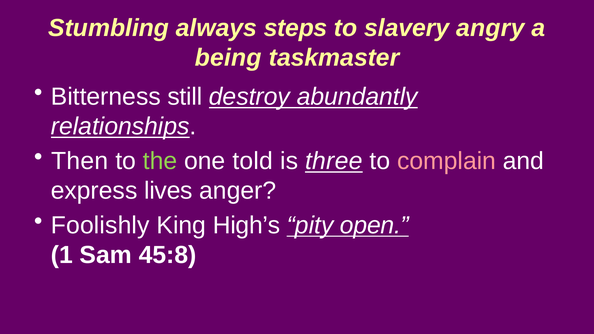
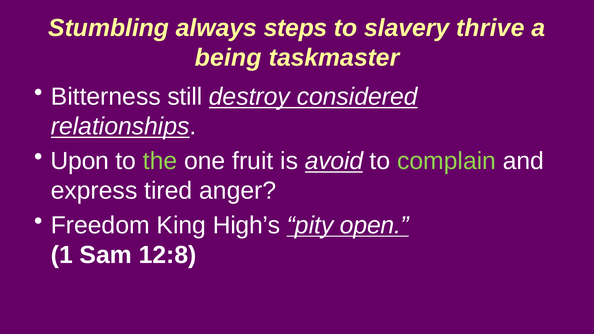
angry: angry -> thrive (490, 28)
abundantly: abundantly -> considered (357, 97)
Then: Then -> Upon (80, 161)
told: told -> fruit (253, 161)
three: three -> avoid (334, 161)
complain colour: pink -> light green (447, 161)
lives: lives -> tired (168, 191)
Foolishly: Foolishly -> Freedom (100, 225)
45:8: 45:8 -> 12:8 (168, 255)
